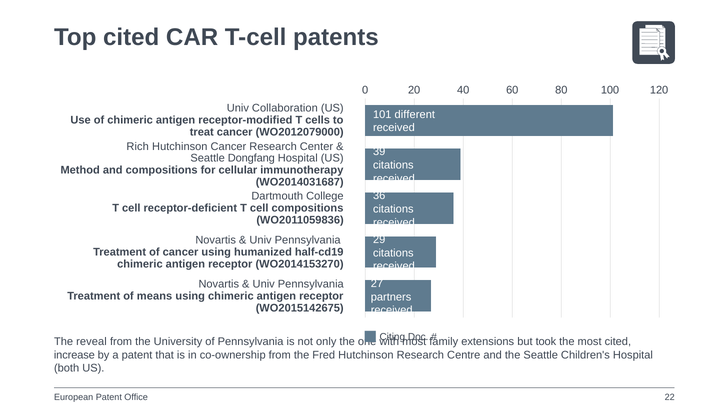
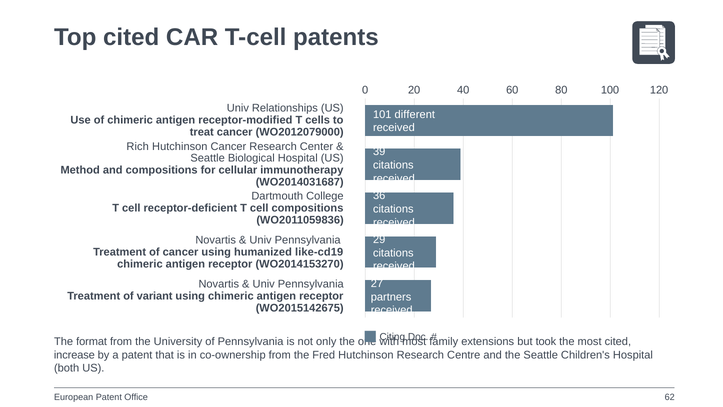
Collaboration: Collaboration -> Relationships (285, 108)
Dongfang: Dongfang -> Biological (251, 158)
half-cd19: half-cd19 -> like-cd19 (319, 252)
means: means -> variant (155, 296)
reveal: reveal -> format (92, 342)
22: 22 -> 62 (670, 397)
